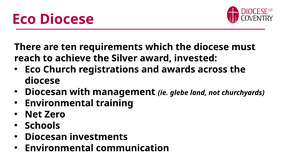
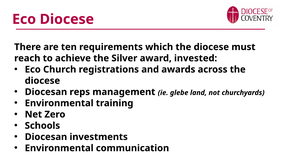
with: with -> reps (80, 92)
